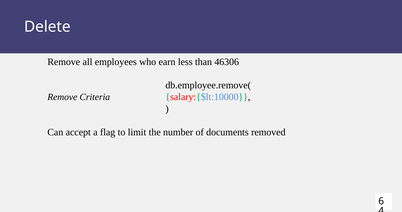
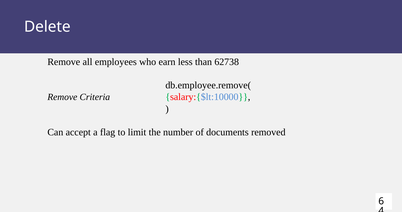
46306: 46306 -> 62738 (227, 62)
